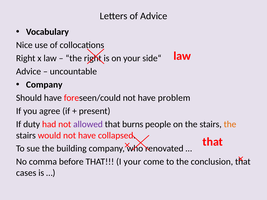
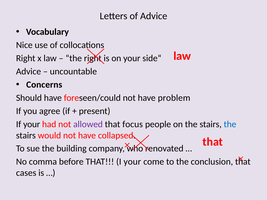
Company: Company -> Concerns (44, 85)
If duty: duty -> your (32, 124)
burns: burns -> focus (133, 124)
the colour: orange -> blue (230, 124)
